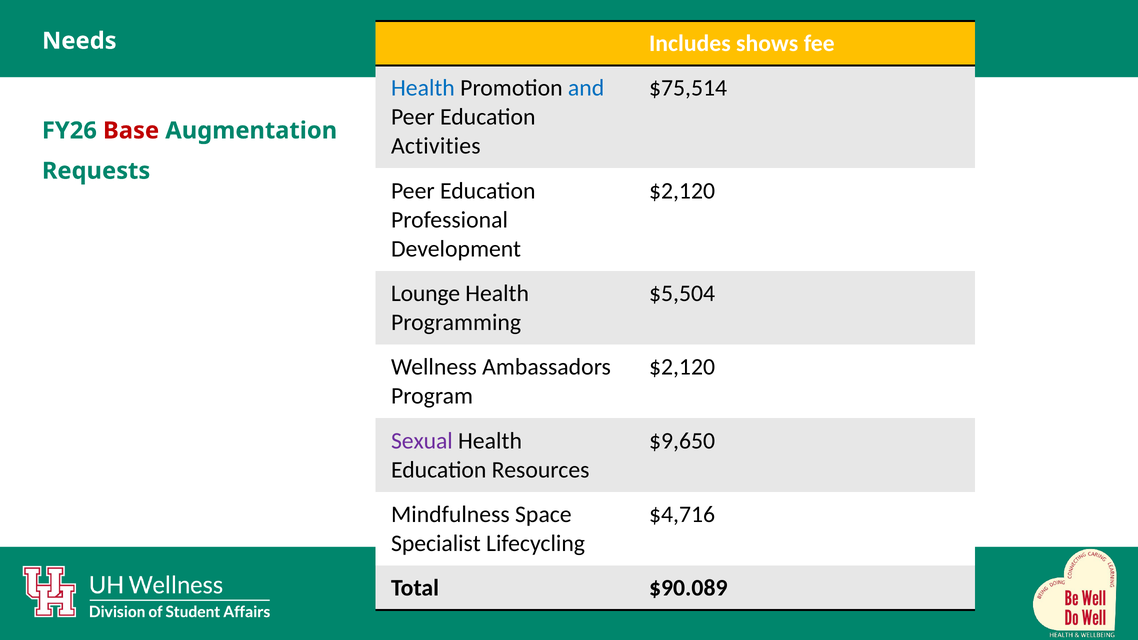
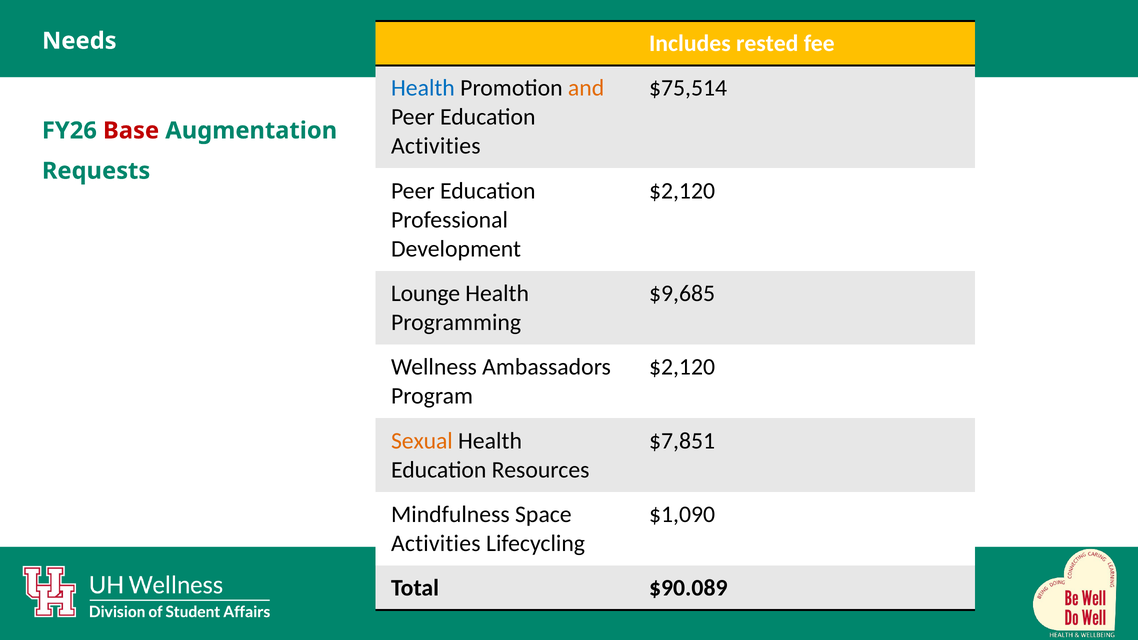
shows: shows -> rested (767, 43)
and colour: blue -> orange (586, 88)
$5,504: $5,504 -> $9,685 (682, 293)
Sexual colour: purple -> orange (422, 441)
$9,650: $9,650 -> $7,851 (682, 441)
$4,716: $4,716 -> $1,090 (682, 515)
Specialist: Specialist -> Activities (436, 544)
